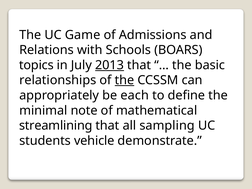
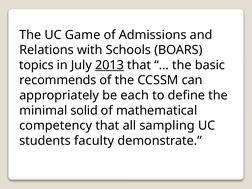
relationships: relationships -> recommends (58, 80)
the underline: present -> none (124, 80)
note: note -> solid (84, 110)
streamlining: streamlining -> competency (56, 126)
vehicle: vehicle -> faculty (94, 141)
